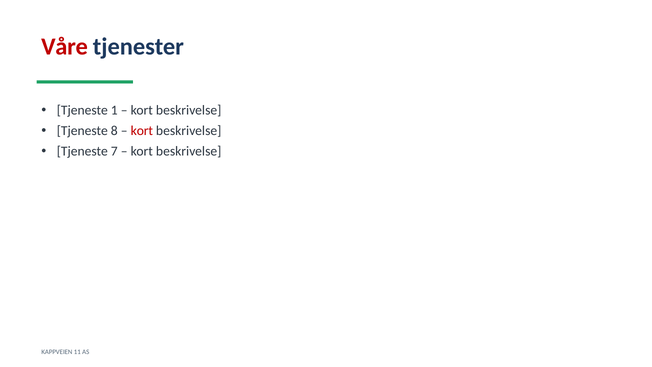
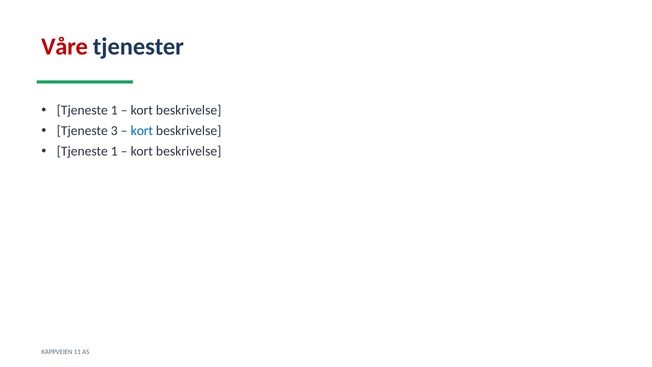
8: 8 -> 3 (114, 131)
kort colour: red -> blue (142, 131)
7: 7 -> 1 (114, 151)
